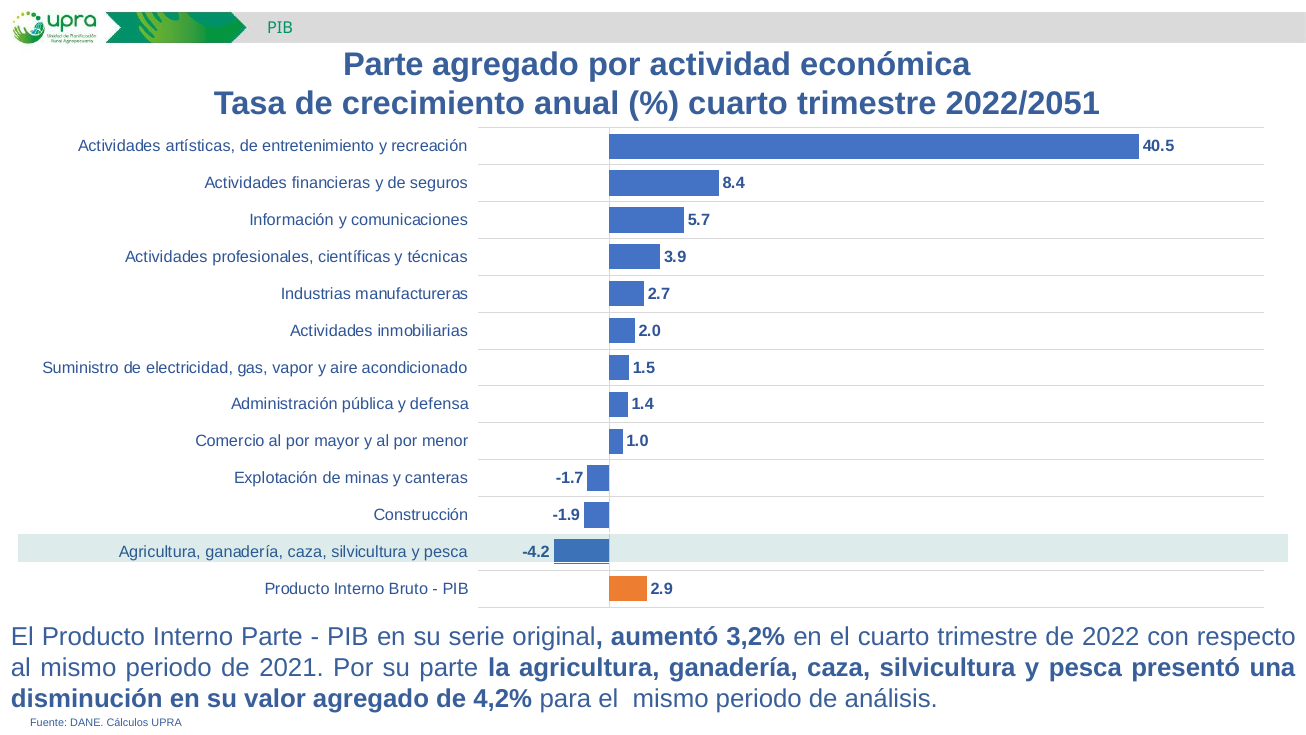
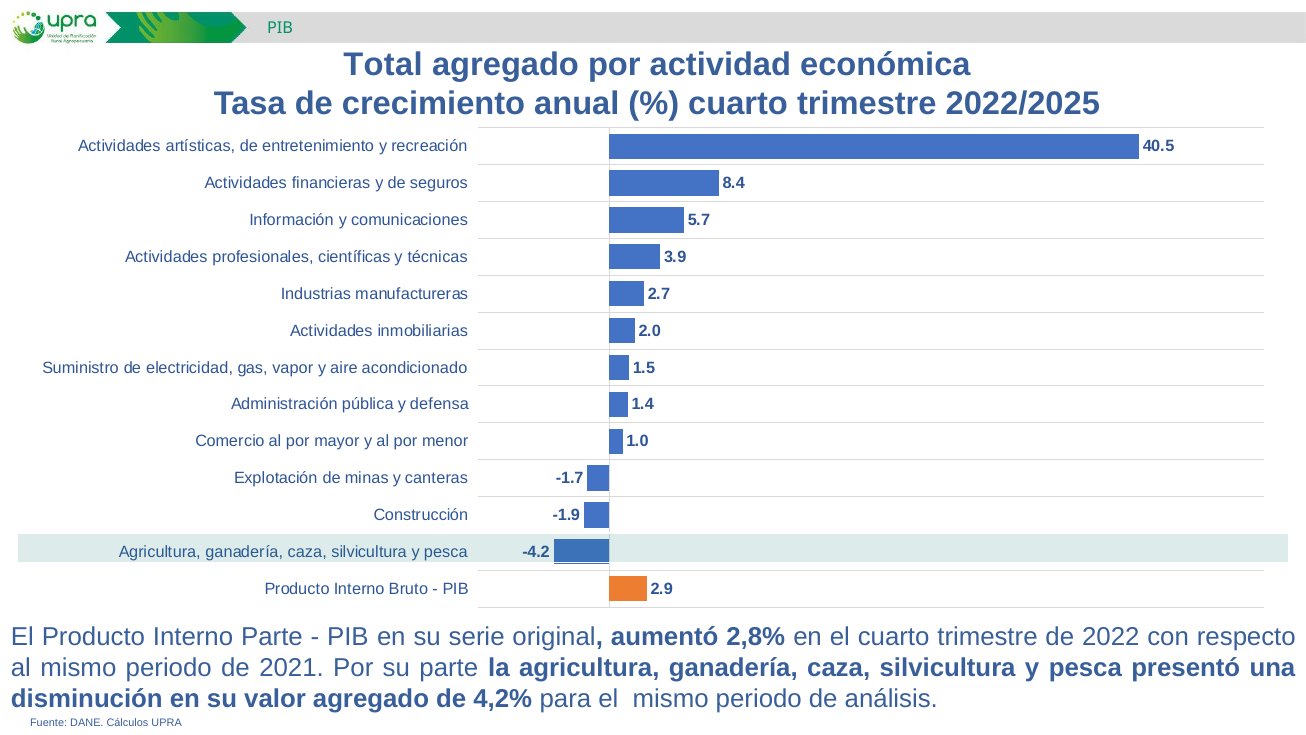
Parte: Parte -> Total (383, 64)
2022/2051: 2022/2051 -> 2022/2025 (1023, 103)
3,2%: 3,2% -> 2,8% (756, 636)
